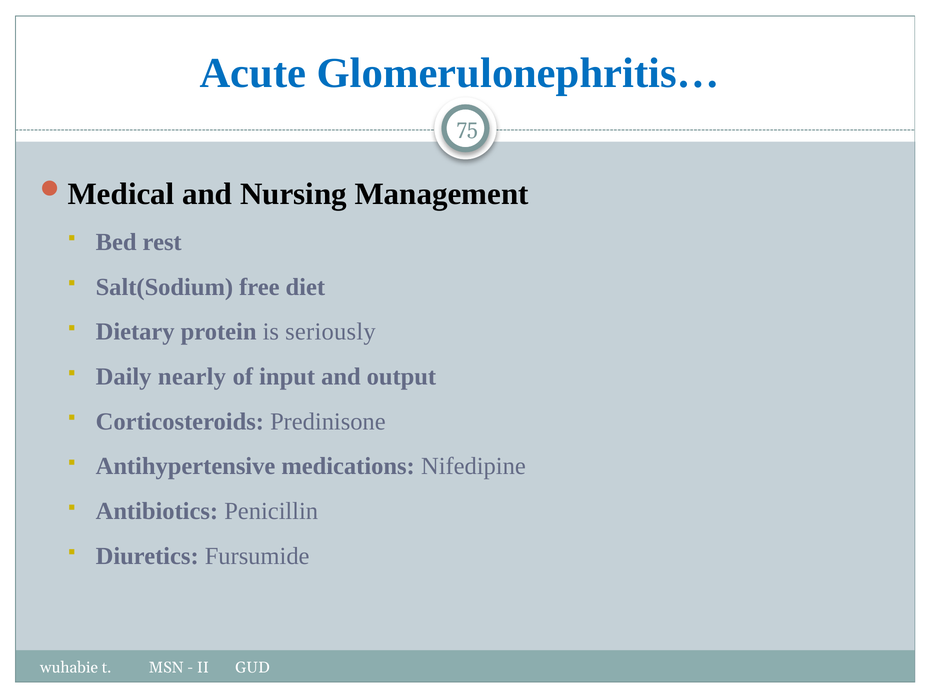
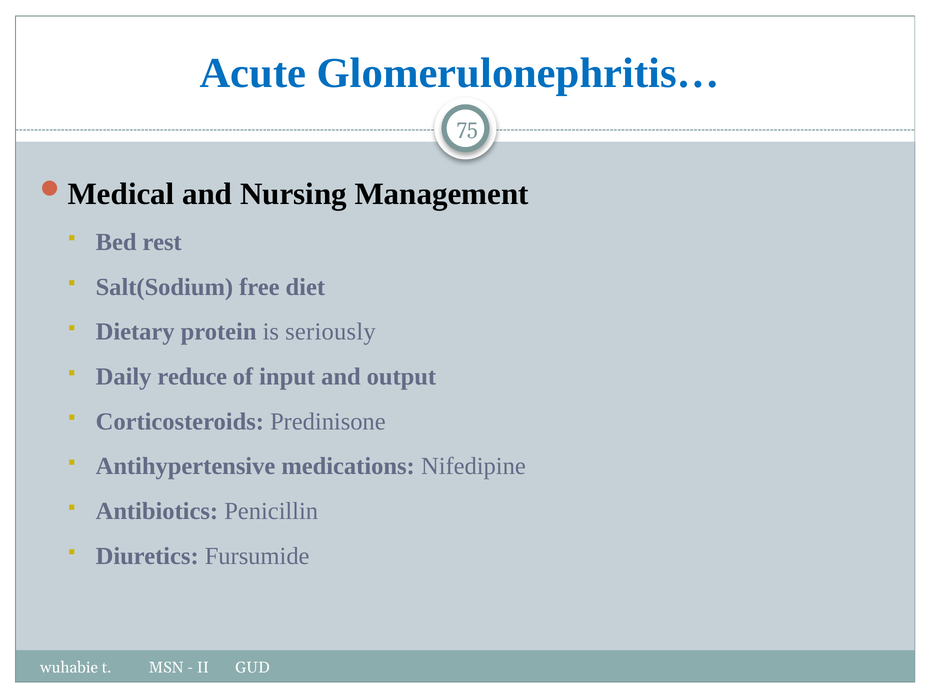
nearly: nearly -> reduce (192, 377)
